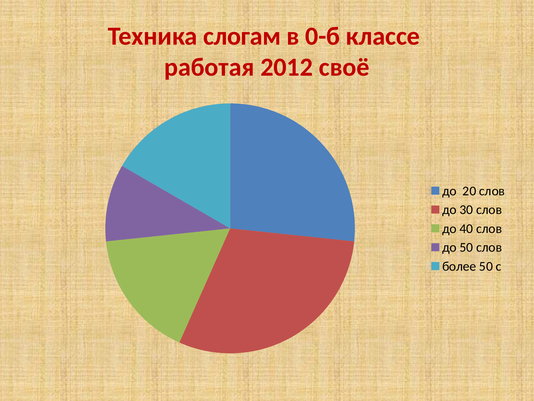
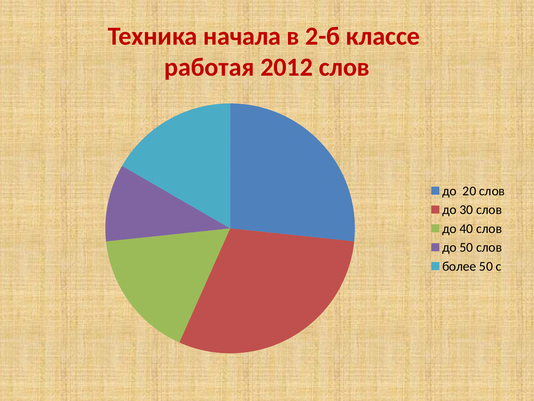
слогам: слогам -> начала (242, 36)
0-б: 0-б -> 2-б (323, 36)
2012 своё: своё -> слов (344, 67)
